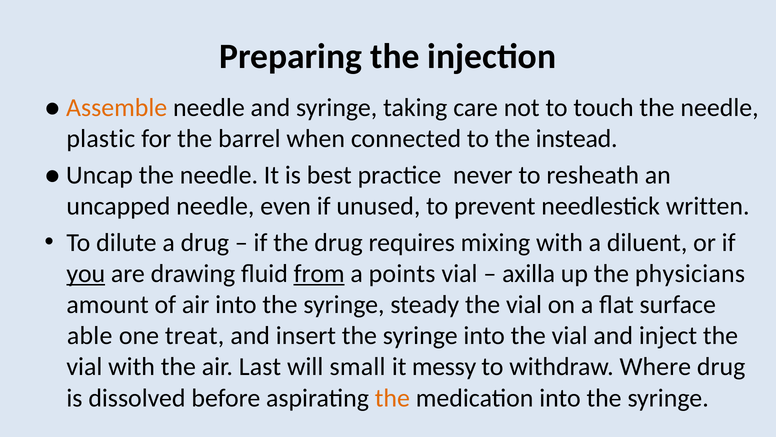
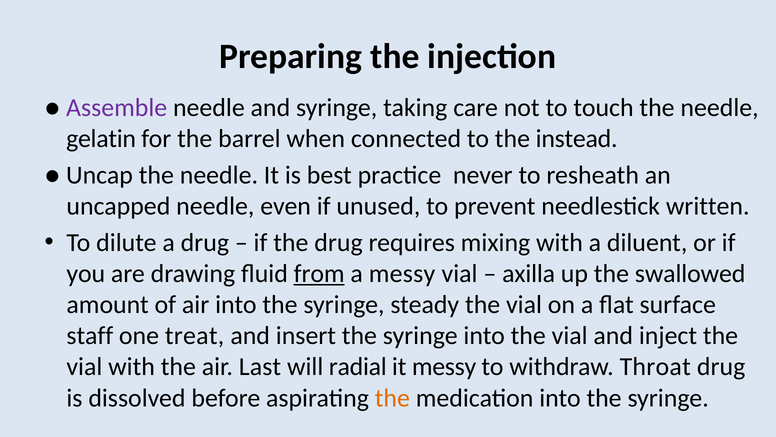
Assemble colour: orange -> purple (117, 108)
plastic: plastic -> gelatin (101, 139)
you underline: present -> none (86, 273)
a points: points -> messy (402, 273)
physicians: physicians -> swallowed (690, 273)
able: able -> staff (90, 335)
small: small -> radial (358, 366)
Where: Where -> Throat (655, 366)
